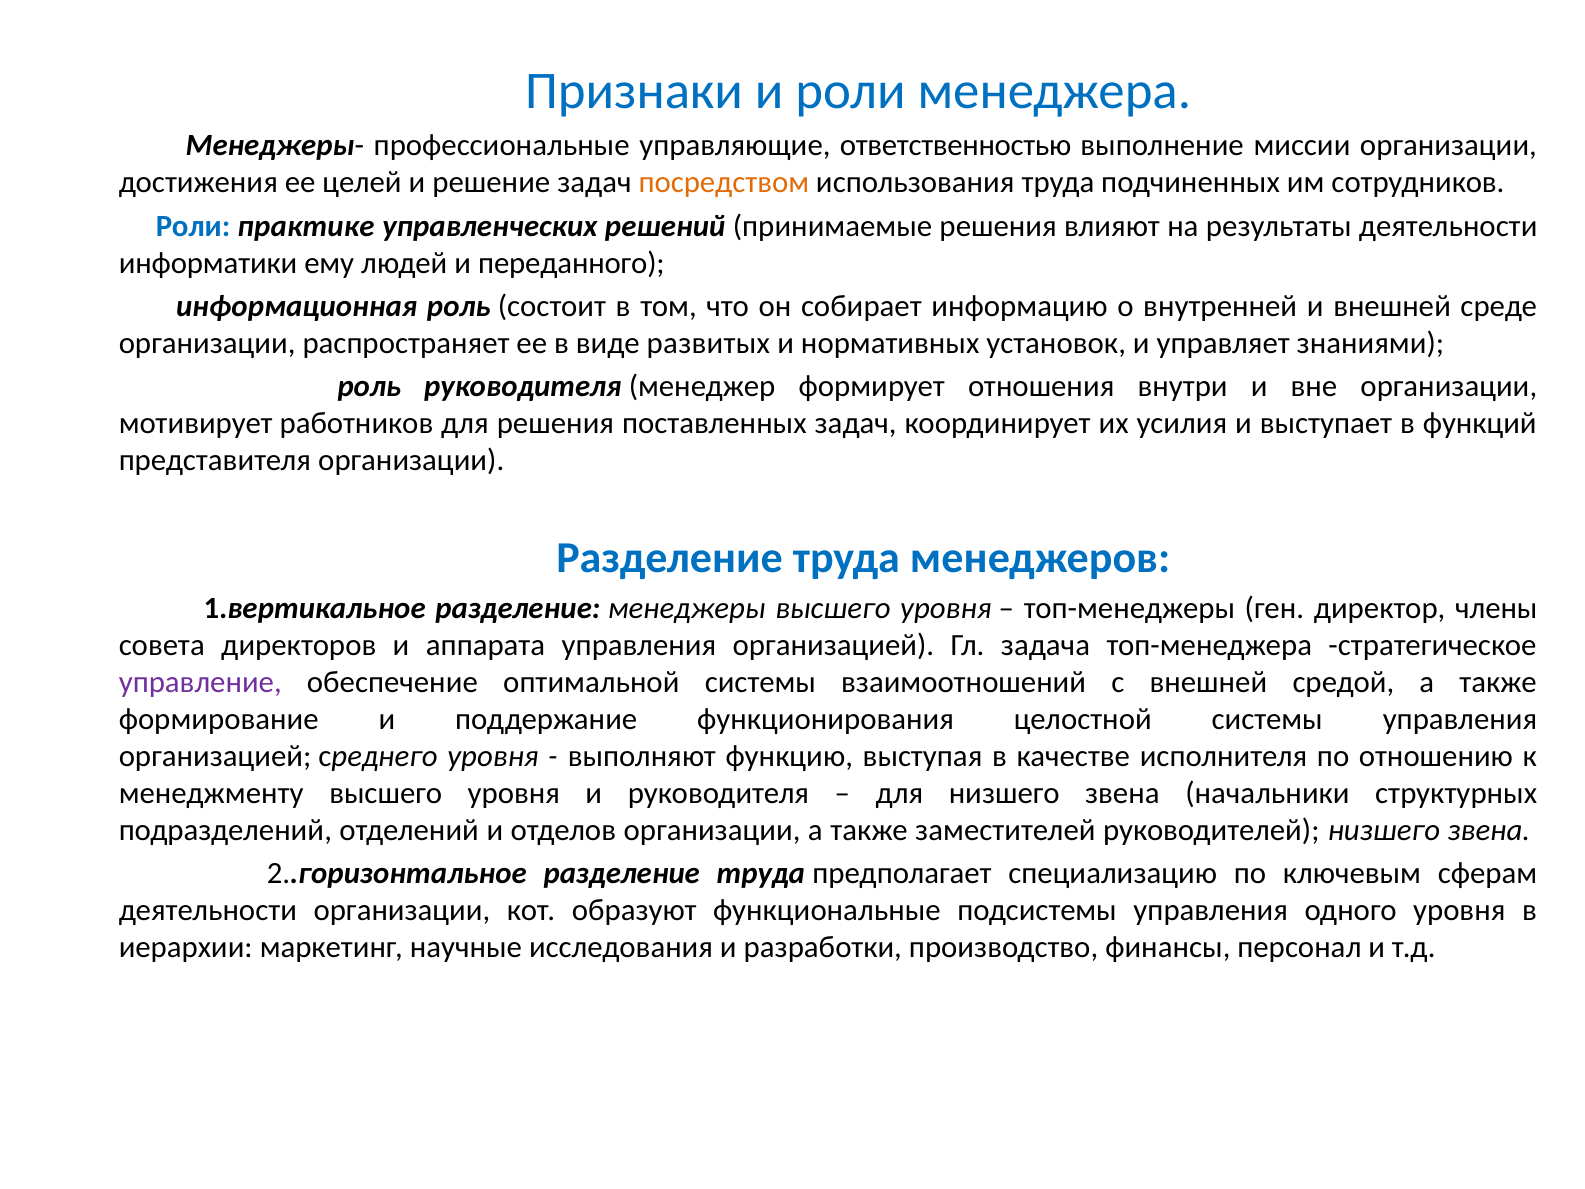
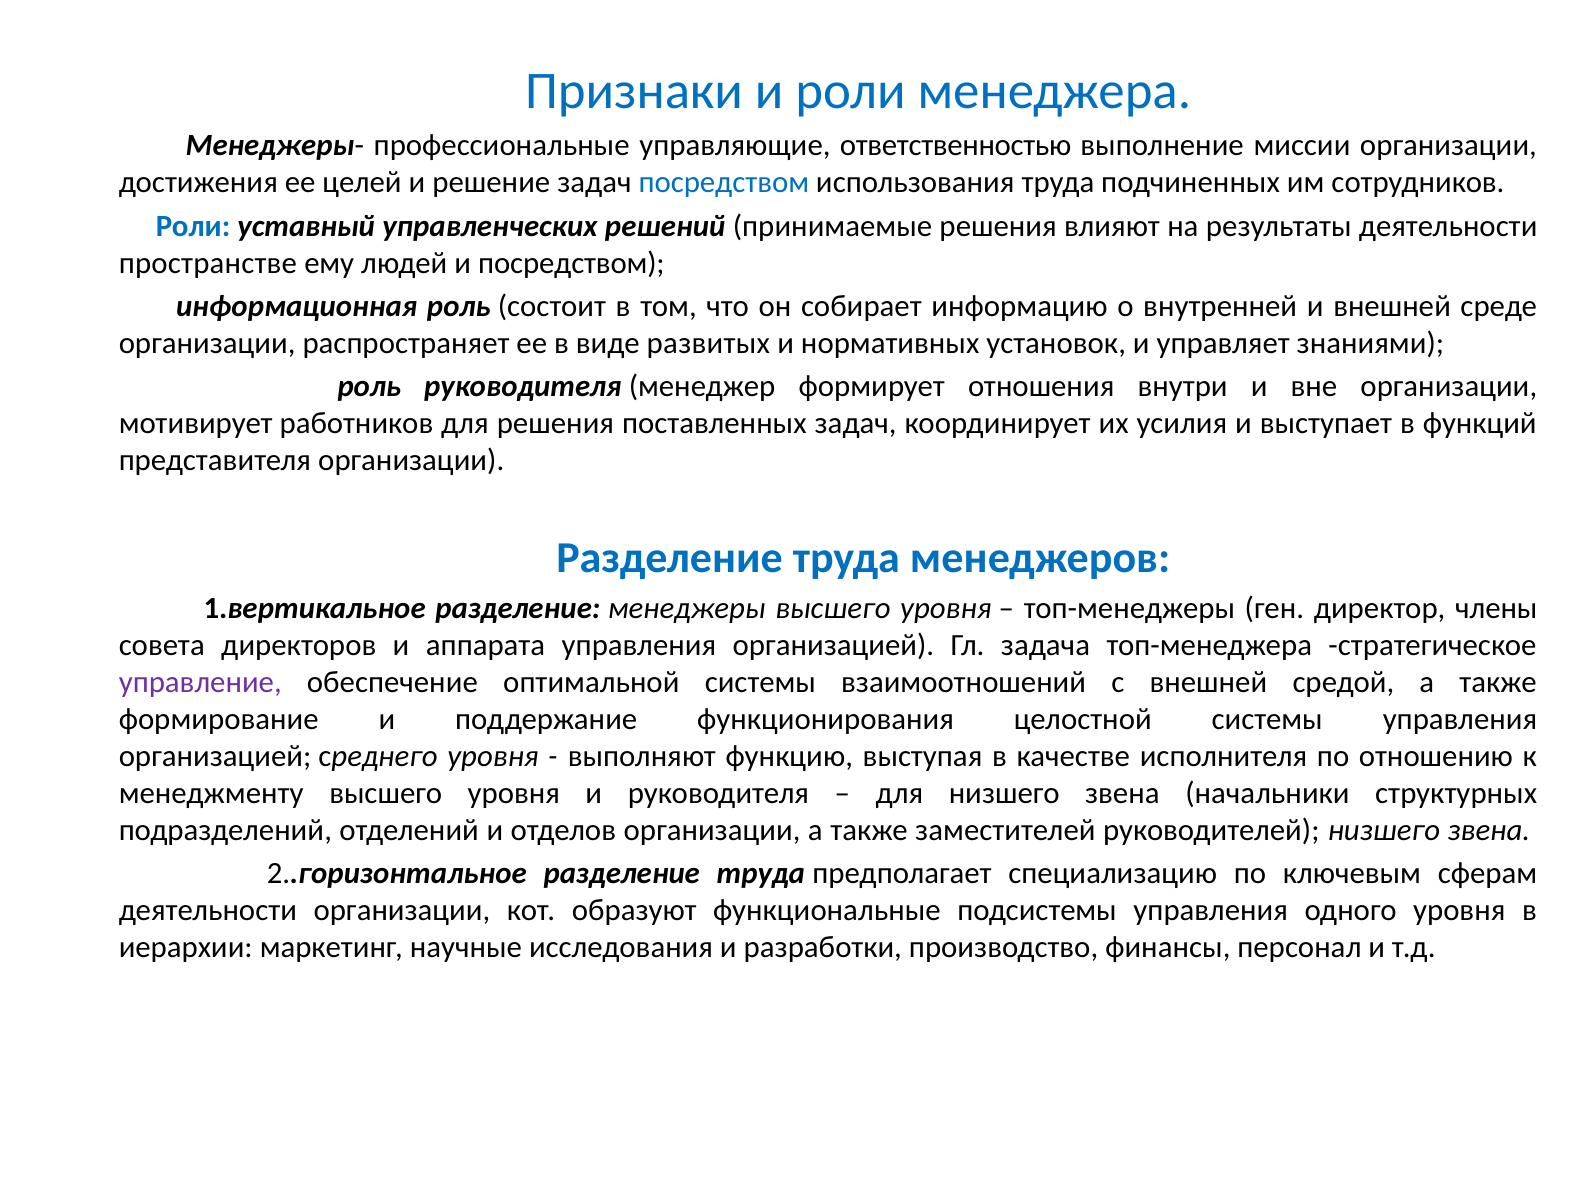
посредством colour: orange -> blue (724, 183)
практике: практике -> уставный (306, 226)
информатики: информатики -> пространстве (208, 263)
и переданного: переданного -> посредством (571, 263)
